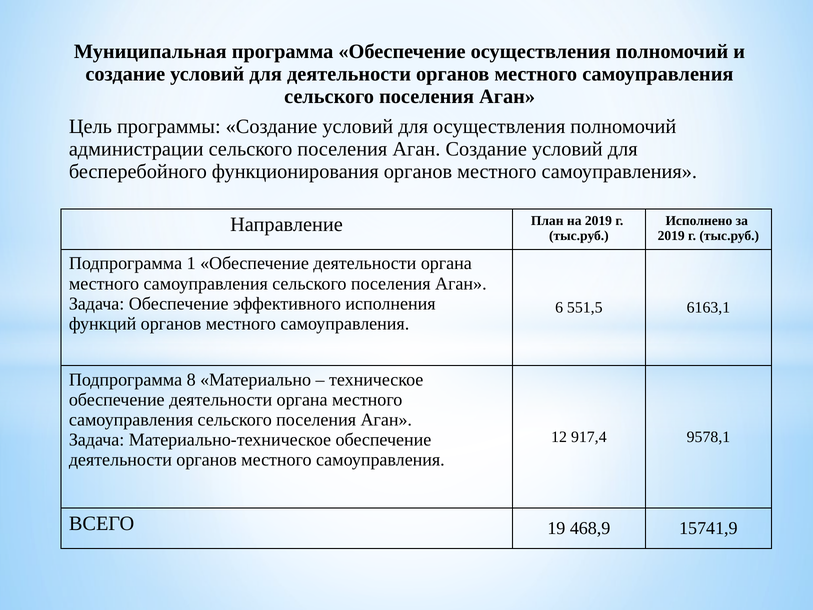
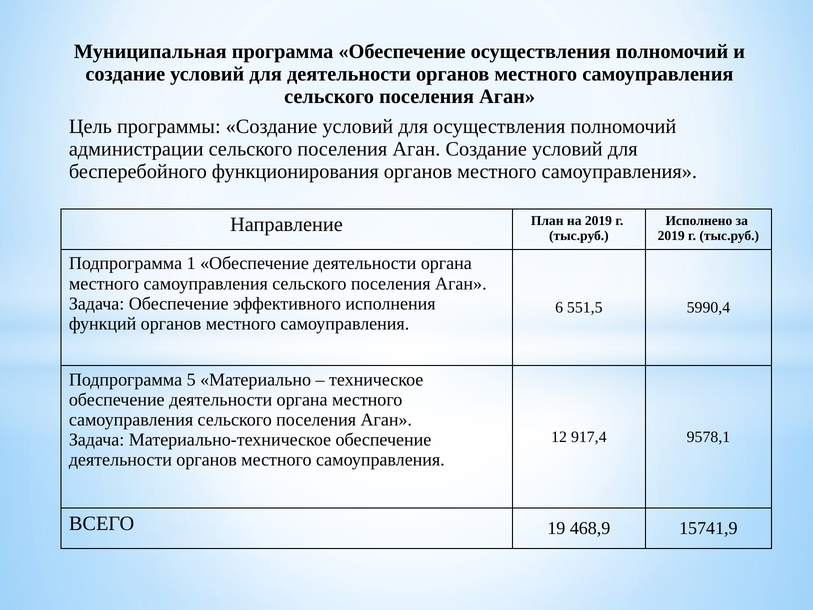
6163,1: 6163,1 -> 5990,4 (708, 307)
8: 8 -> 5 (191, 379)
